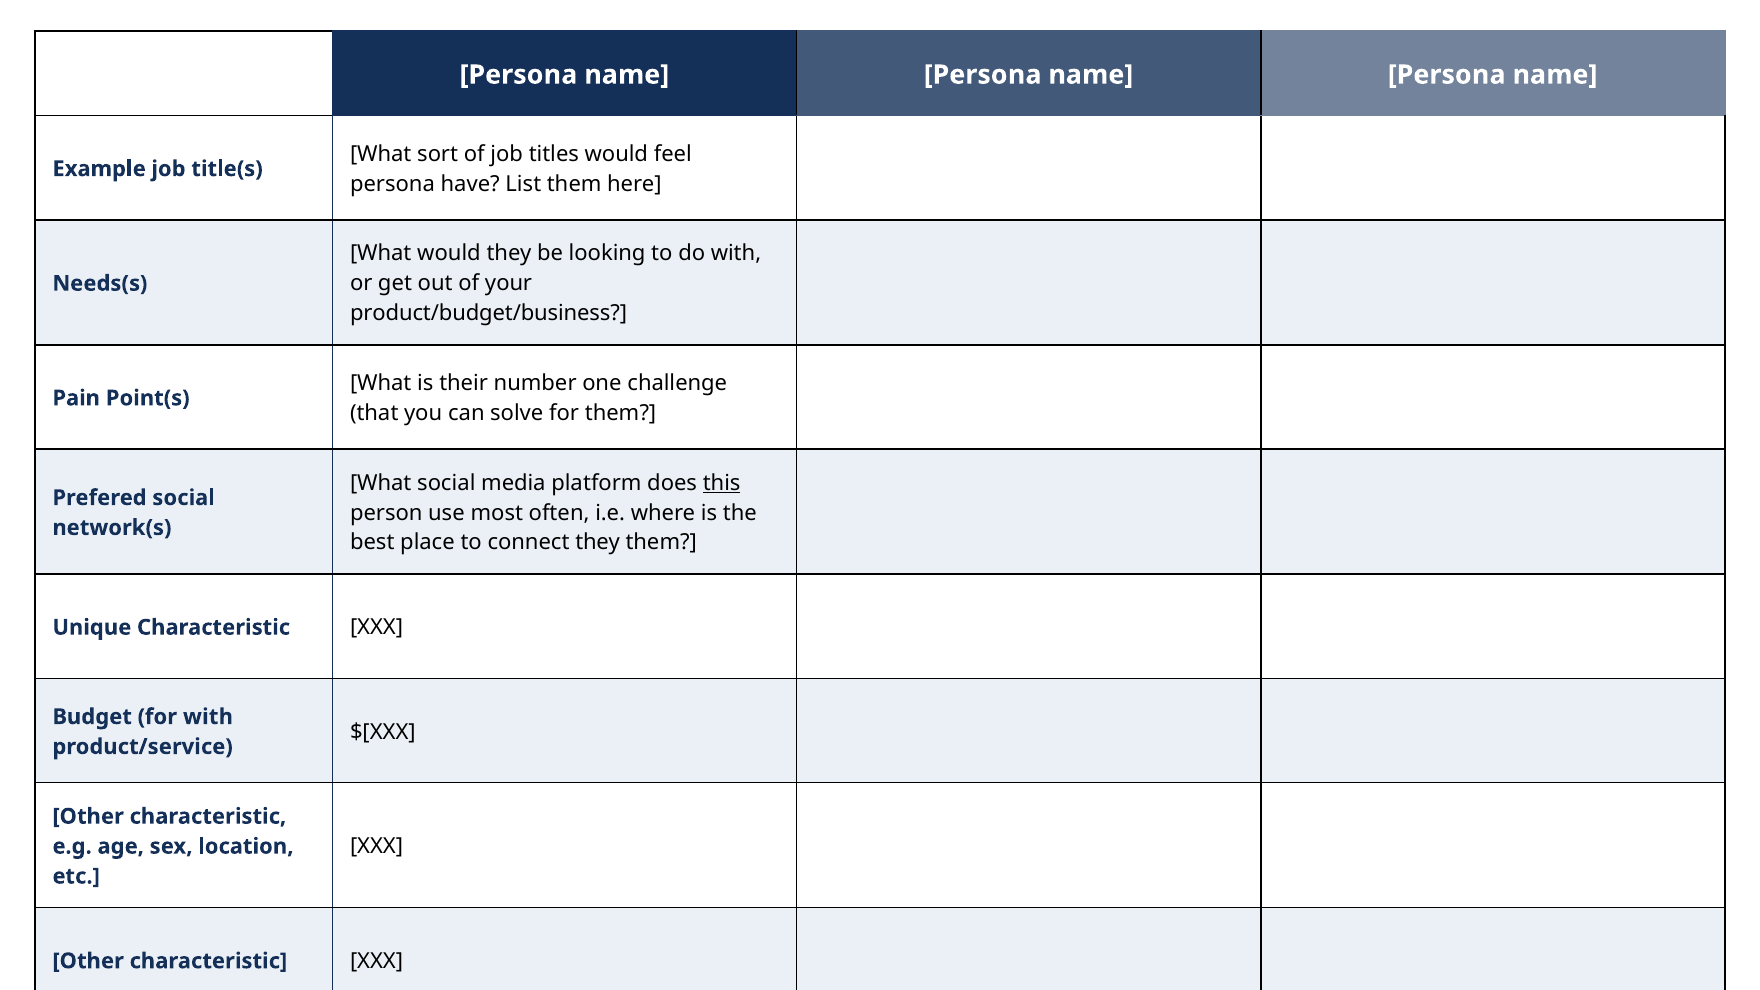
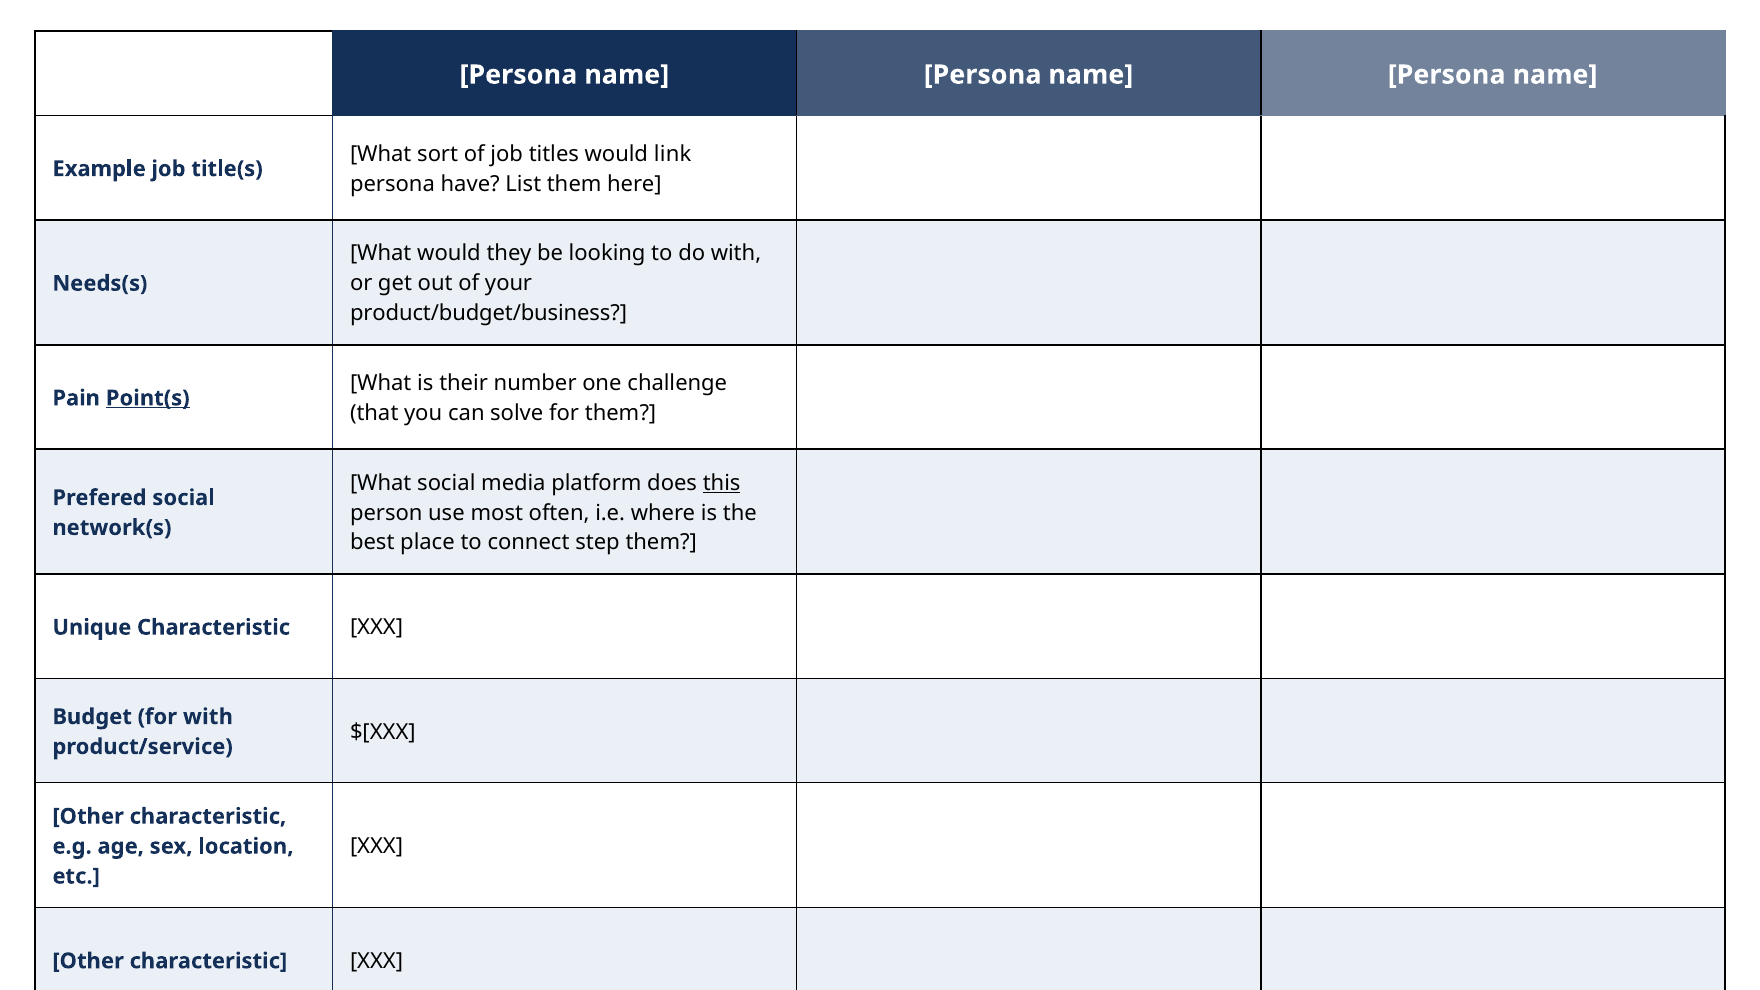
feel: feel -> link (673, 154)
Point(s underline: none -> present (148, 398)
connect they: they -> step (598, 543)
